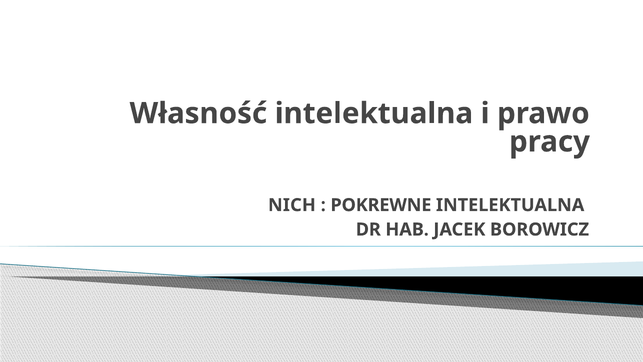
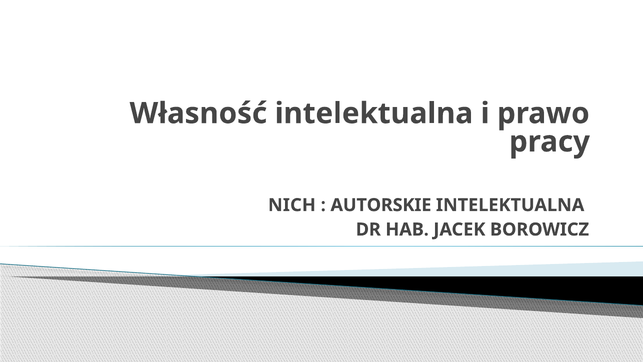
POKREWNE: POKREWNE -> AUTORSKIE (381, 205)
